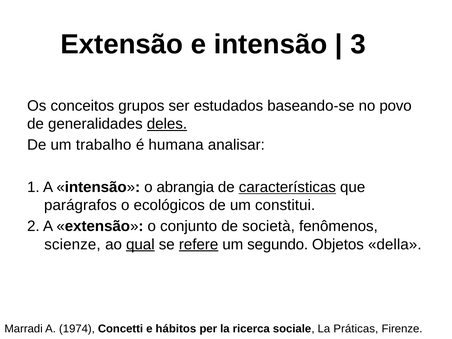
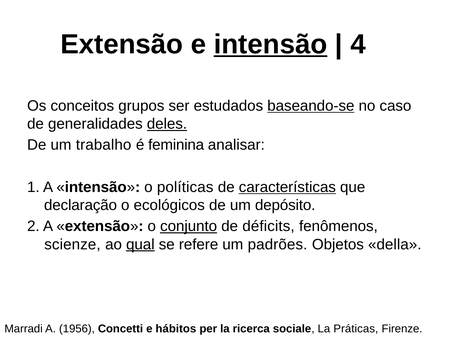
intensão underline: none -> present (271, 44)
3: 3 -> 4 (358, 44)
baseando-se underline: none -> present (311, 106)
povo: povo -> caso (395, 106)
humana: humana -> feminina (176, 145)
abrangia: abrangia -> políticas (185, 187)
parágrafos: parágrafos -> declaração (81, 205)
constitui: constitui -> depósito (285, 205)
conjunto underline: none -> present (189, 226)
società: società -> déficits (269, 226)
refere underline: present -> none (199, 244)
segundo: segundo -> padrões (278, 244)
1974: 1974 -> 1956 (77, 329)
